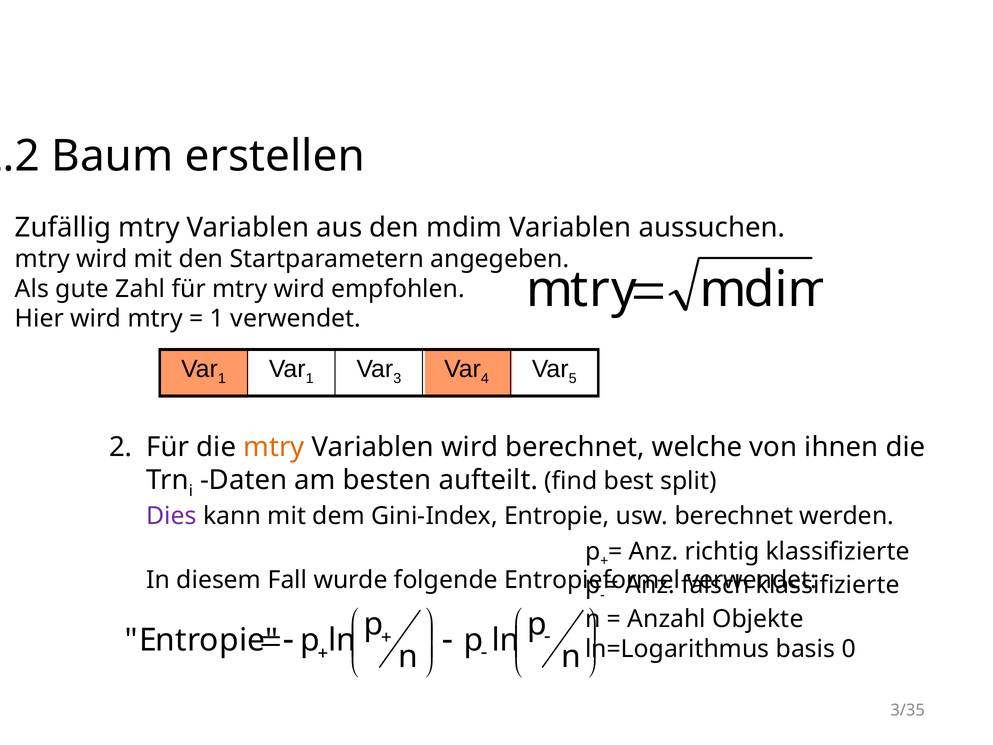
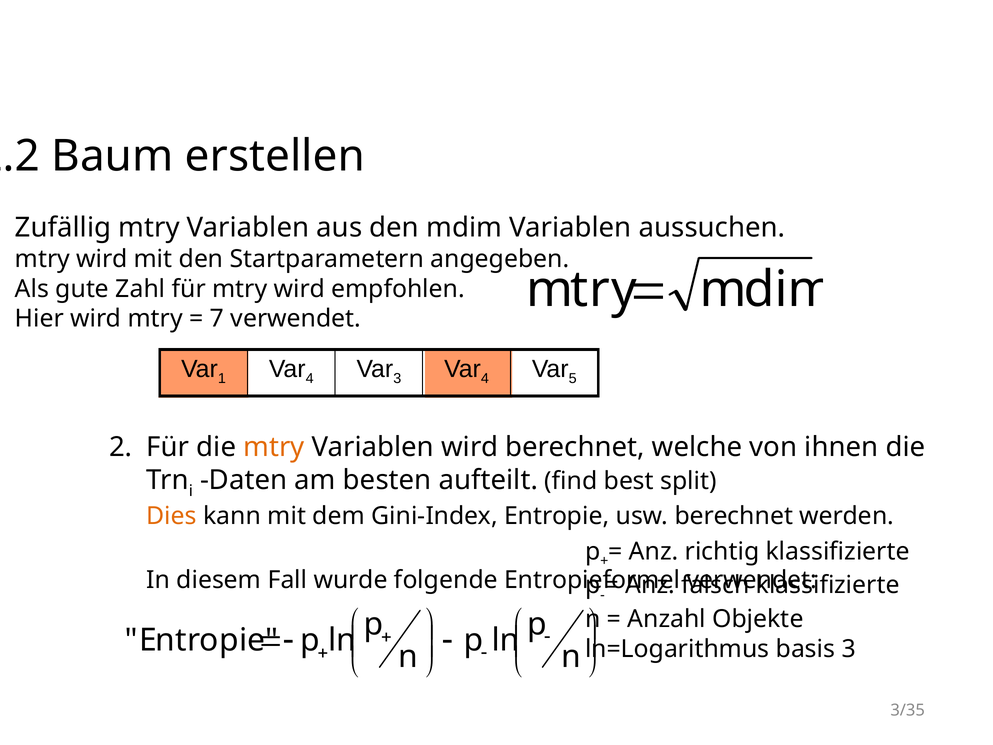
1: 1 -> 7 (217, 319)
1: 1 -> 4 (310, 378)
Dies colour: purple -> orange (172, 516)
basis 0: 0 -> 3 (849, 649)
